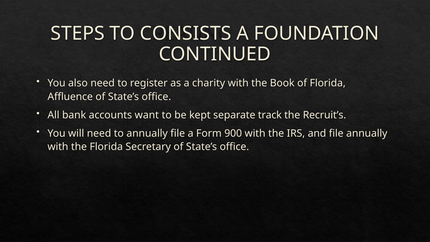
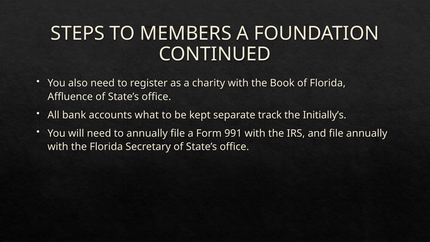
CONSISTS: CONSISTS -> MEMBERS (186, 33)
want: want -> what (147, 115)
Recruit’s: Recruit’s -> Initially’s (325, 115)
900: 900 -> 991 (233, 133)
